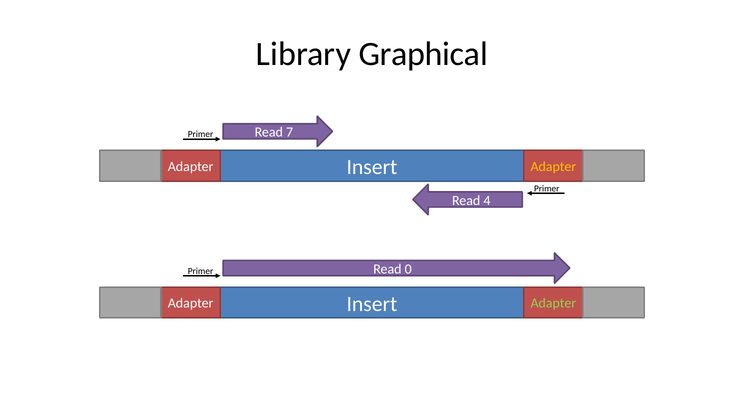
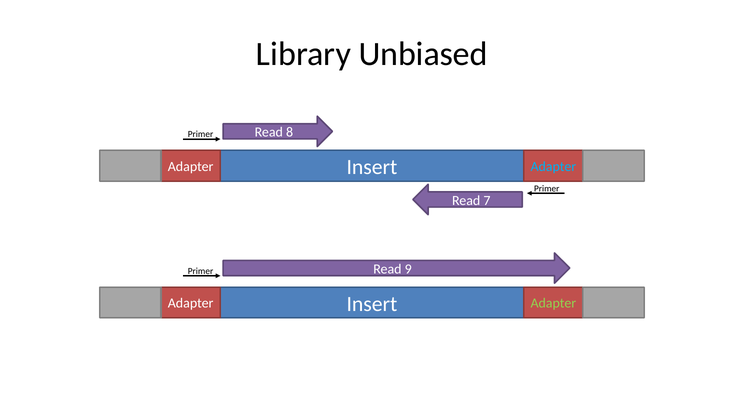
Graphical: Graphical -> Unbiased (423, 54)
7: 7 -> 8 (290, 133)
Adapter colour: yellow -> light blue (553, 167)
4: 4 -> 7 (487, 201)
0: 0 -> 9 (408, 269)
